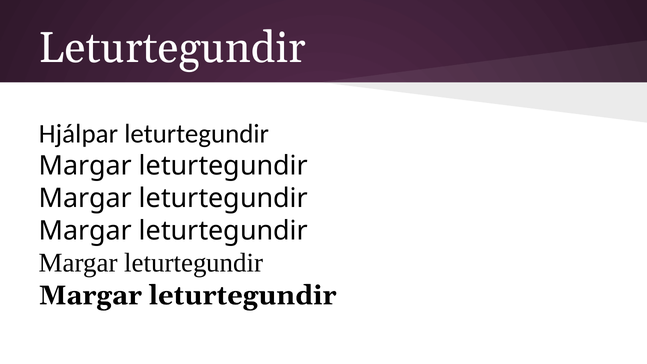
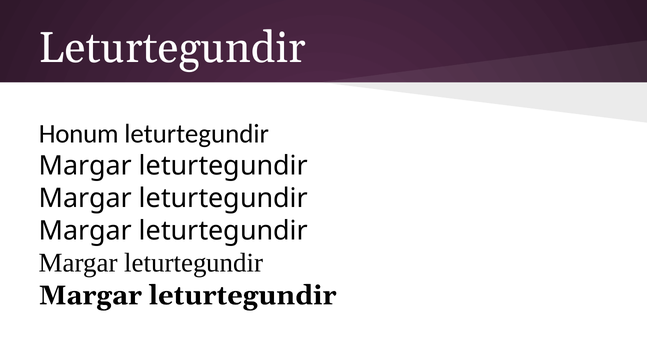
Hjálpar: Hjálpar -> Honum (79, 134)
